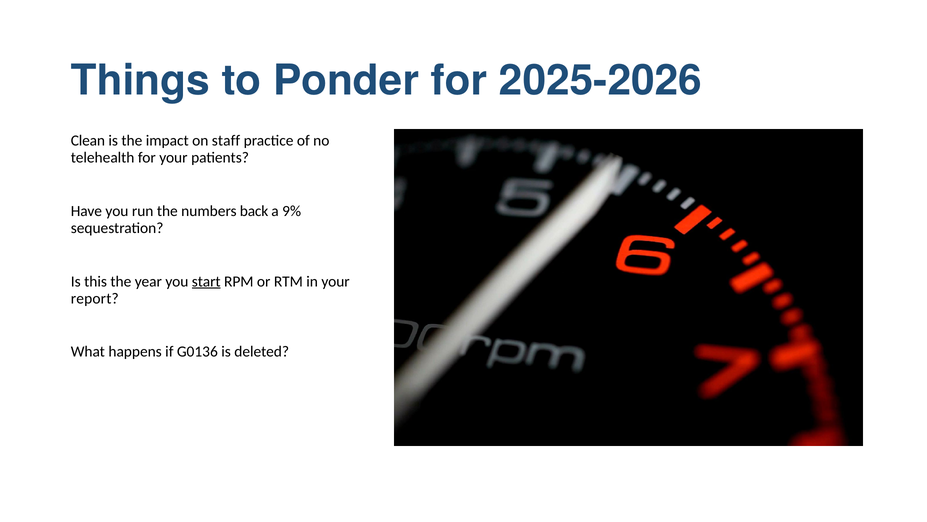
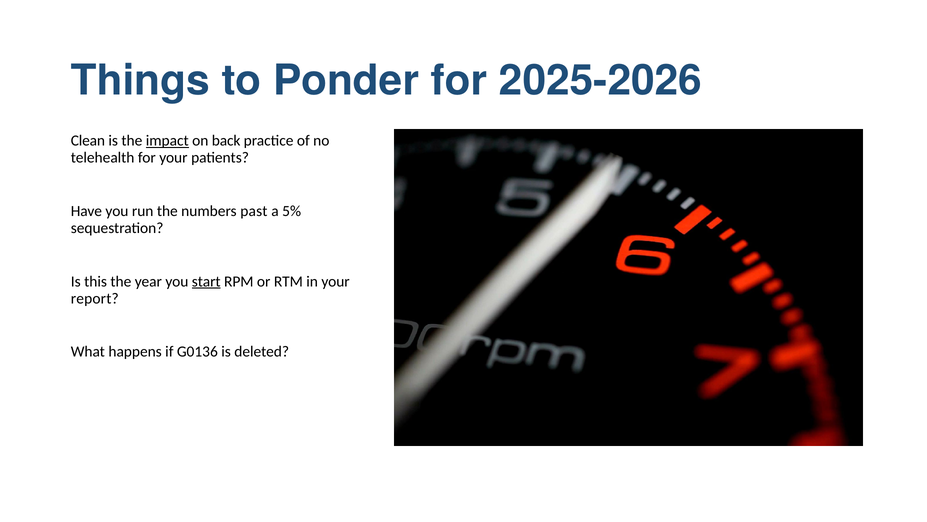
impact underline: none -> present (167, 141)
staff: staff -> back (226, 141)
back: back -> past (254, 211)
9%: 9% -> 5% (292, 211)
